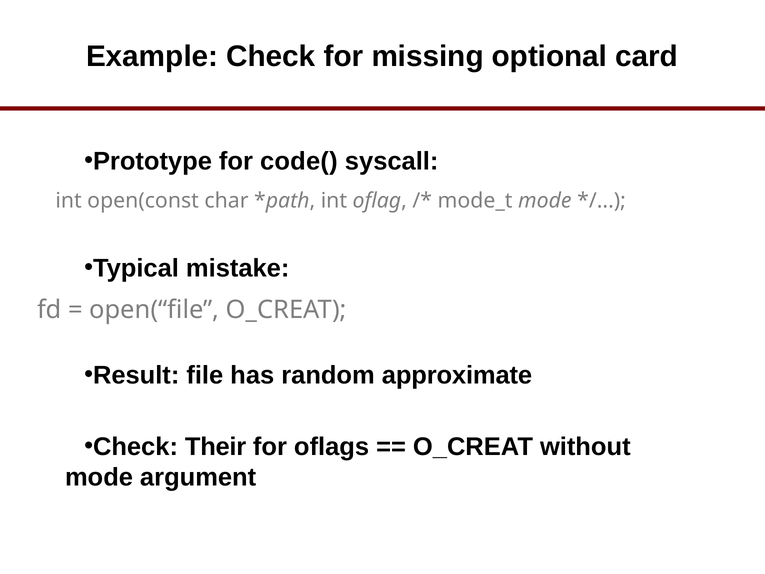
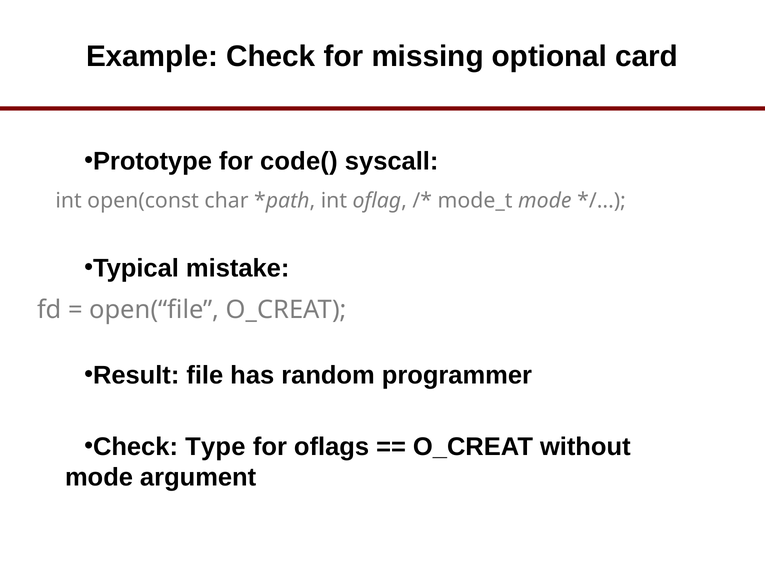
approximate: approximate -> programmer (457, 375)
Their: Their -> Type (215, 447)
